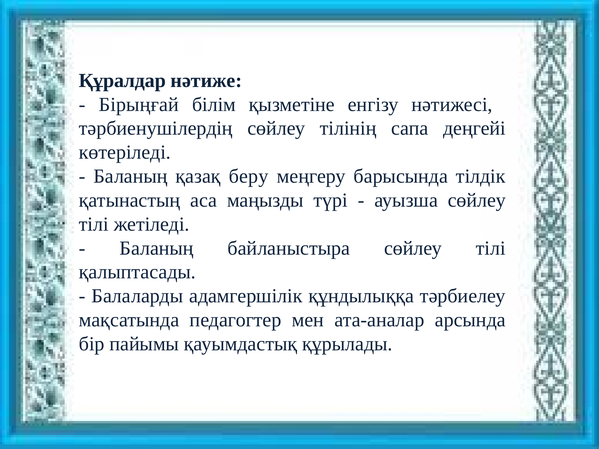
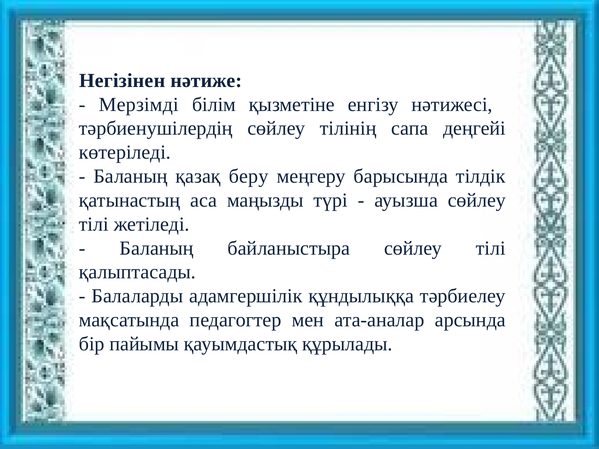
Құралдар: Құралдар -> Негізінен (122, 81)
Бірыңғай: Бірыңғай -> Мерзімді (139, 105)
